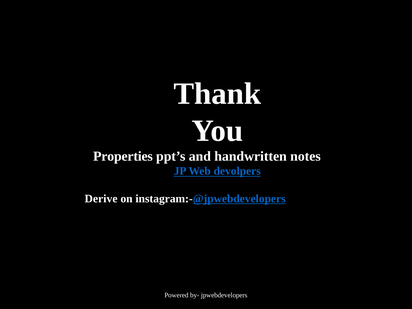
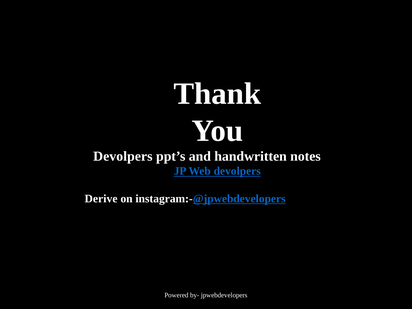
Properties: Properties -> Devolpers (123, 156)
